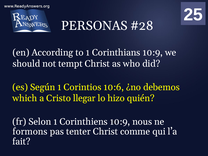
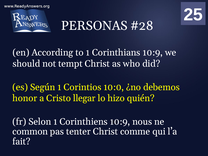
10:6: 10:6 -> 10:0 (114, 87)
which: which -> honor (25, 98)
formons: formons -> common (30, 132)
